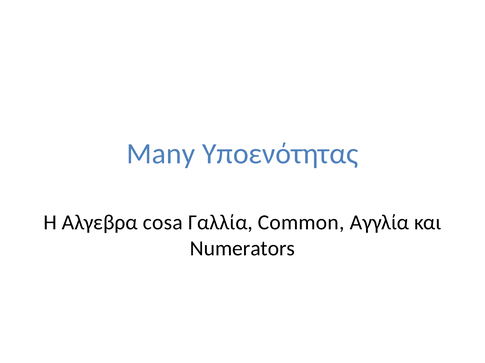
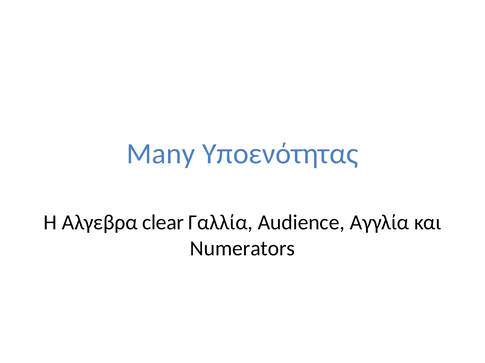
cosa: cosa -> clear (163, 223)
Common: Common -> Audience (301, 223)
